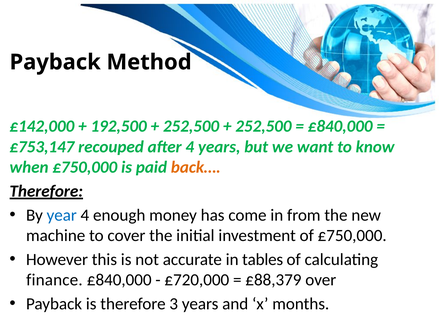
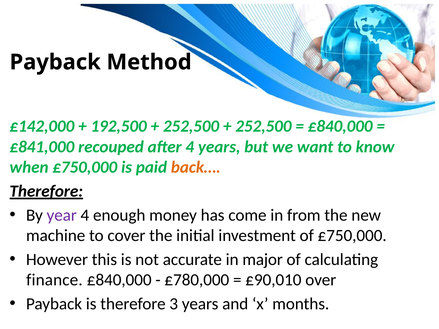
£753,147: £753,147 -> £841,000 (42, 147)
year colour: blue -> purple (62, 215)
tables: tables -> major (263, 260)
£720,000: £720,000 -> £780,000 (197, 280)
£88,379: £88,379 -> £90,010 (273, 280)
